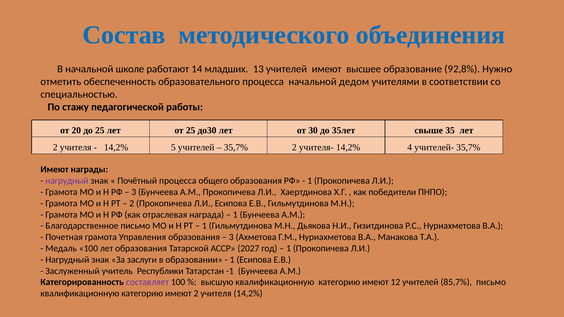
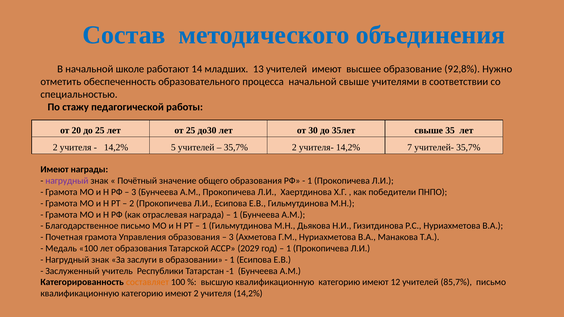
начальной дедом: дедом -> свыше (354, 82)
4: 4 -> 7 (410, 147)
Почётный процесса: процесса -> значение (178, 181)
2027: 2027 -> 2029 (248, 249)
составляет colour: purple -> orange (147, 282)
